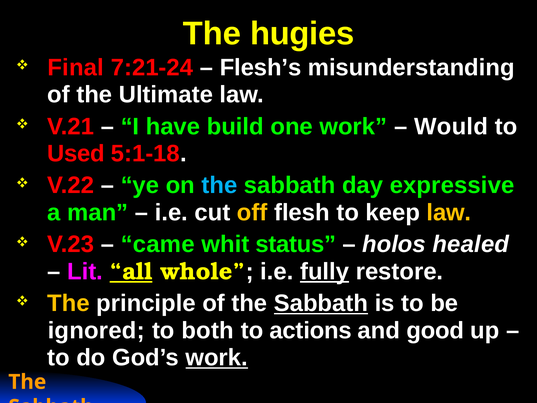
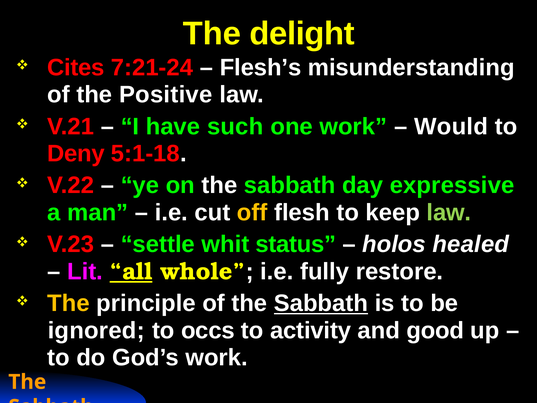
hugies: hugies -> delight (302, 34)
Final: Final -> Cites (76, 67)
Ultimate: Ultimate -> Positive (166, 95)
build: build -> such (235, 126)
Used: Used -> Deny (76, 154)
the colour: light blue -> white (219, 185)
law colour: yellow -> light green (449, 213)
came: came -> settle (158, 244)
fully underline: present -> none (325, 271)
both: both -> occs (208, 330)
actions: actions -> activity (311, 330)
work underline: present -> none (217, 358)
